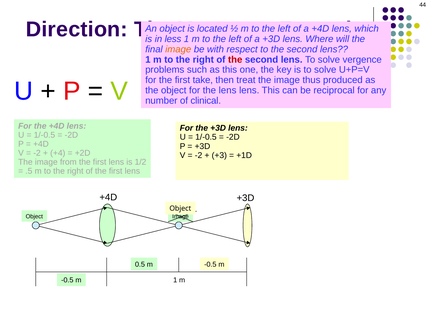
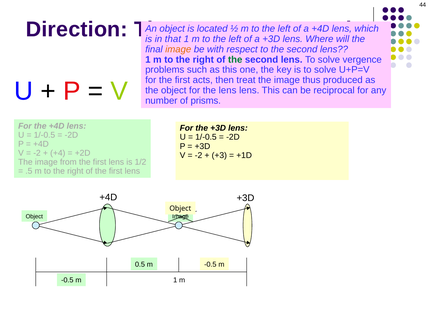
less: less -> that (173, 39)
the colour: red -> green (235, 59)
take: take -> acts (203, 80)
clinical: clinical -> prisms (206, 101)
